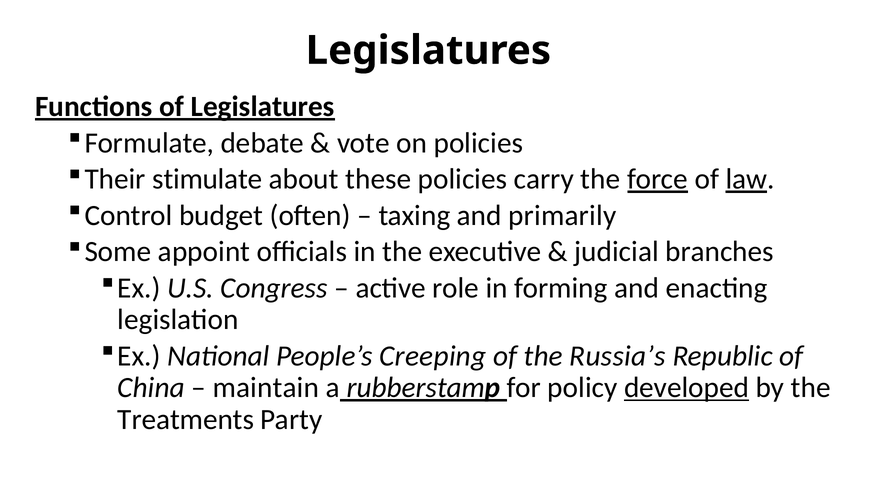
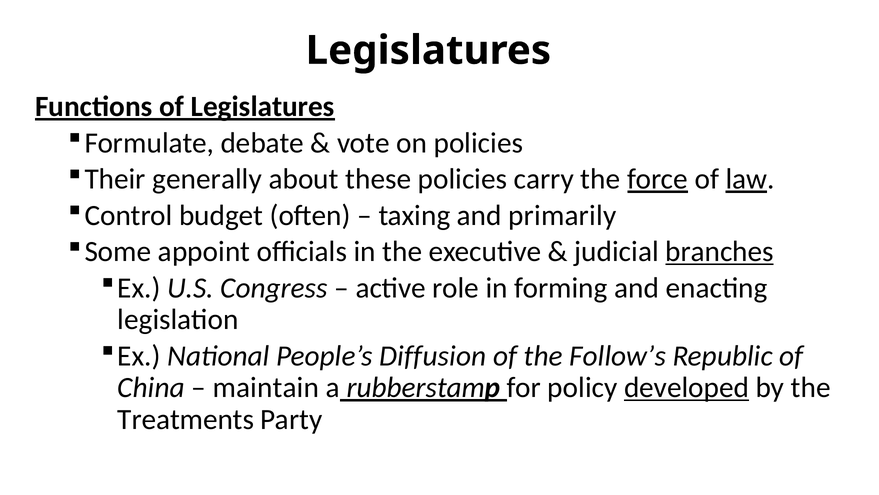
stimulate: stimulate -> generally (207, 179)
branches underline: none -> present (720, 251)
Creeping: Creeping -> Diffusion (433, 356)
Russia’s: Russia’s -> Follow’s (618, 356)
